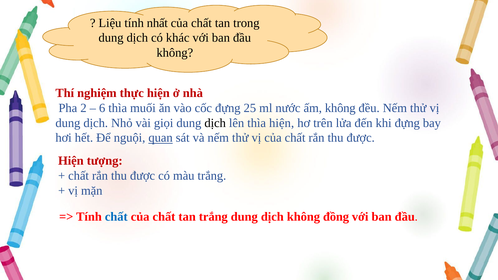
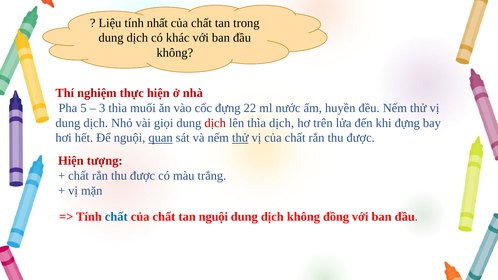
2: 2 -> 5 (83, 108)
6: 6 -> 3 (102, 108)
25: 25 -> 22 (250, 108)
ấm không: không -> huyền (340, 108)
dịch colour: black -> red (215, 123)
thìa hiện: hiện -> dịch (282, 123)
thử underline: none -> present (240, 138)
tan trắng: trắng -> nguội (213, 217)
